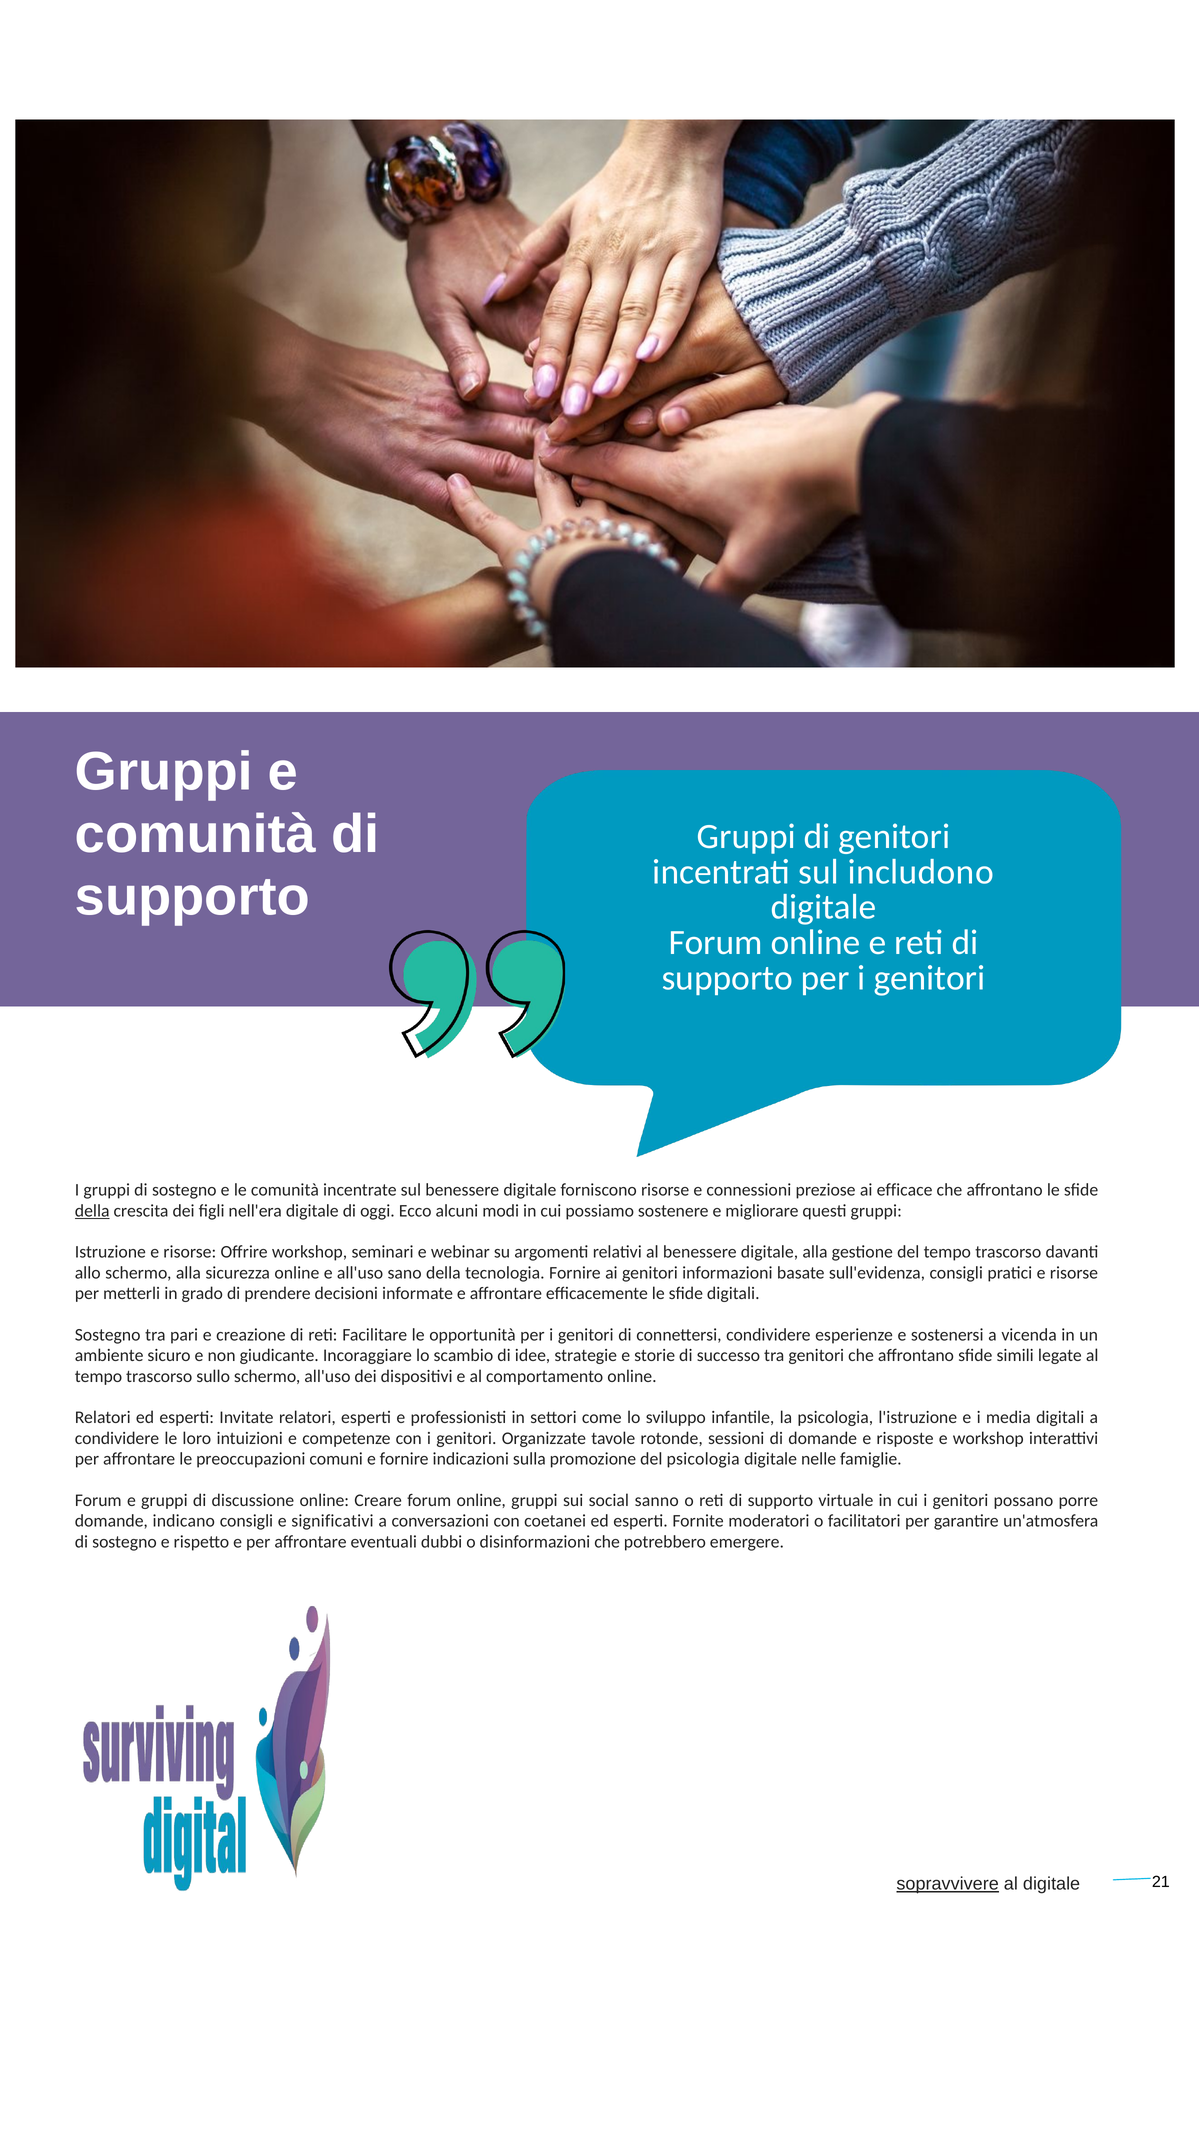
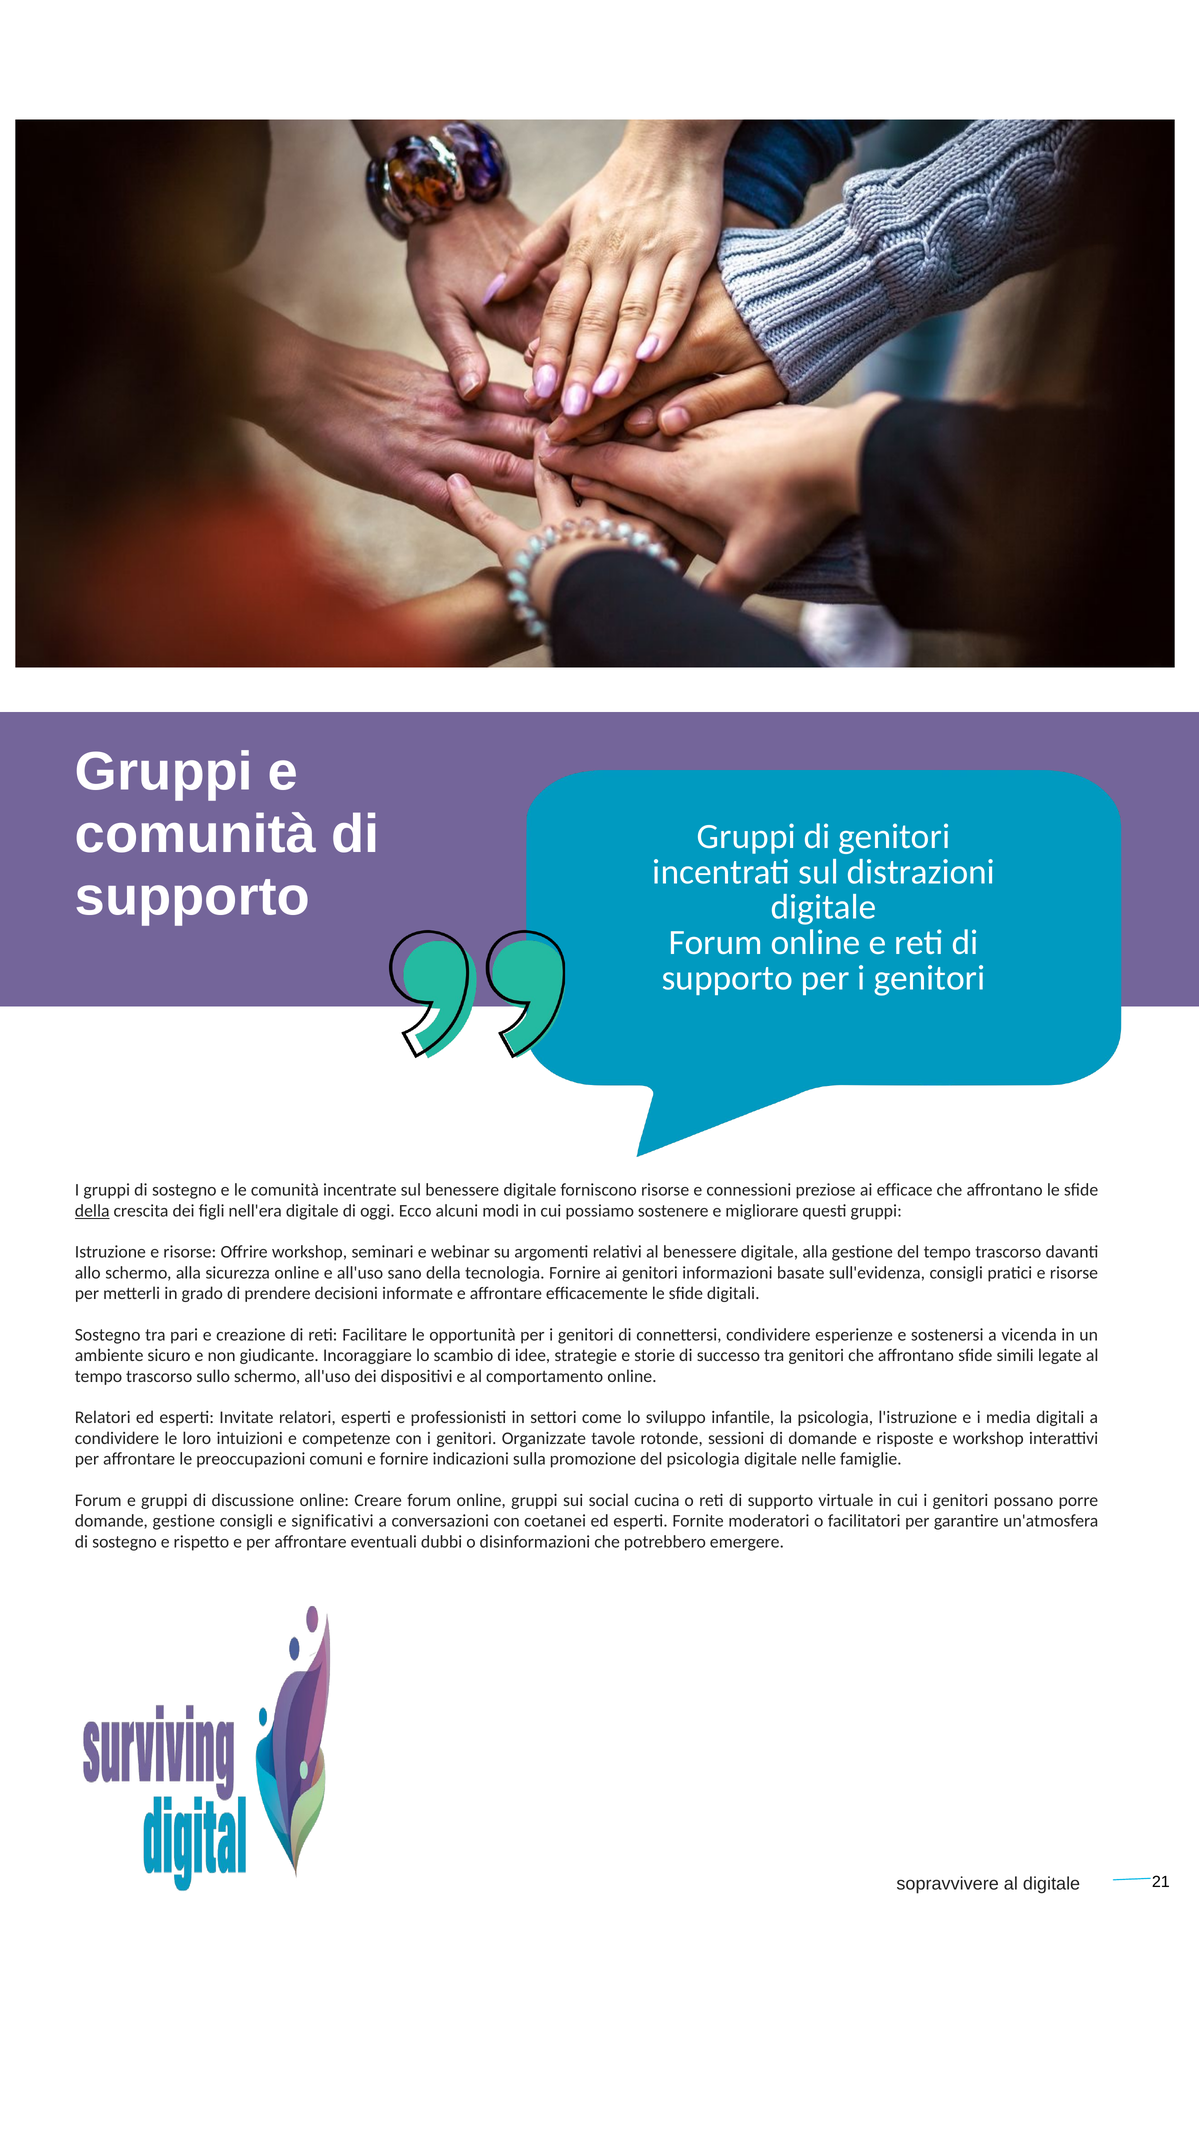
includono: includono -> distrazioni (921, 872)
sanno: sanno -> cucina (657, 1500)
domande indicano: indicano -> gestione (184, 1521)
sopravvivere underline: present -> none (948, 1884)
